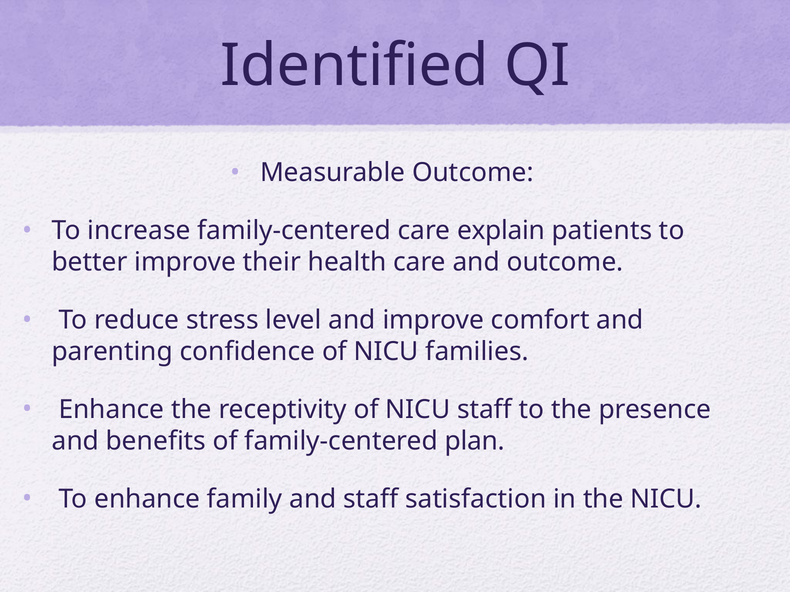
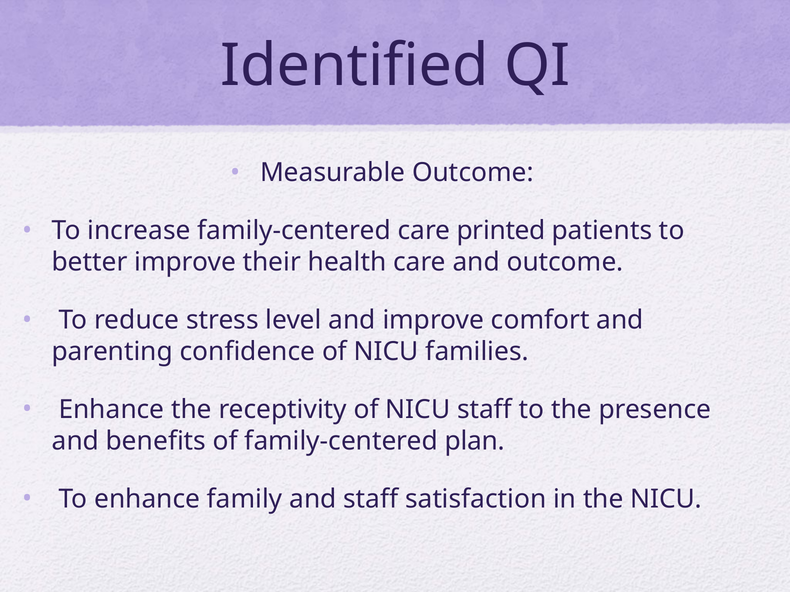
explain: explain -> printed (501, 231)
